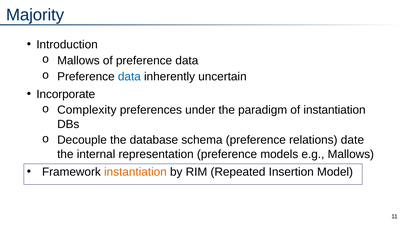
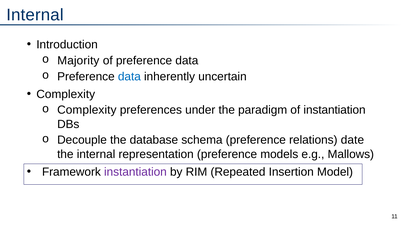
Majority: Majority -> Internal (35, 15)
Mallows: Mallows -> Majority (78, 61)
Incorporate: Incorporate -> Complexity (66, 94)
instantiation colour: orange -> purple (135, 172)
